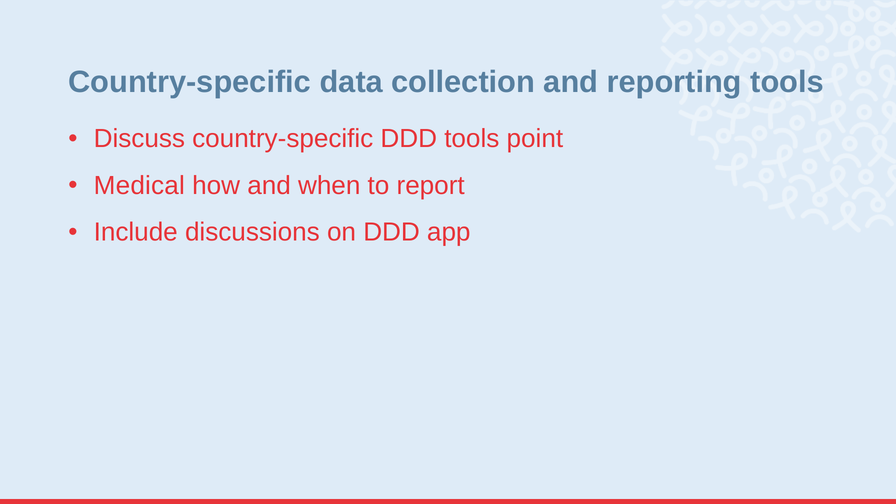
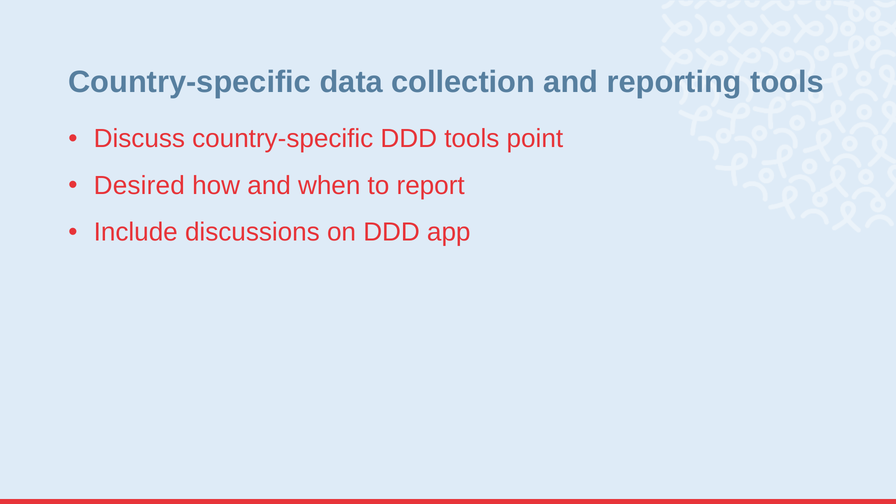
Medical: Medical -> Desired (139, 185)
